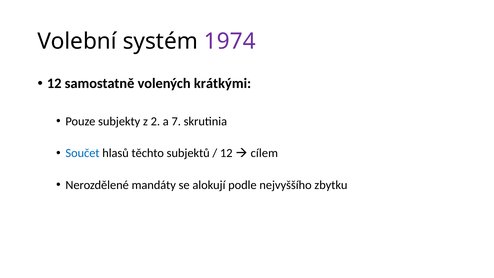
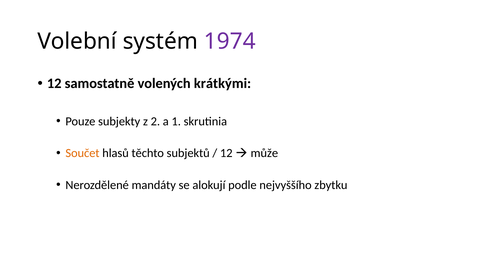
7: 7 -> 1 (176, 121)
Součet colour: blue -> orange (82, 153)
cílem: cílem -> může (264, 153)
